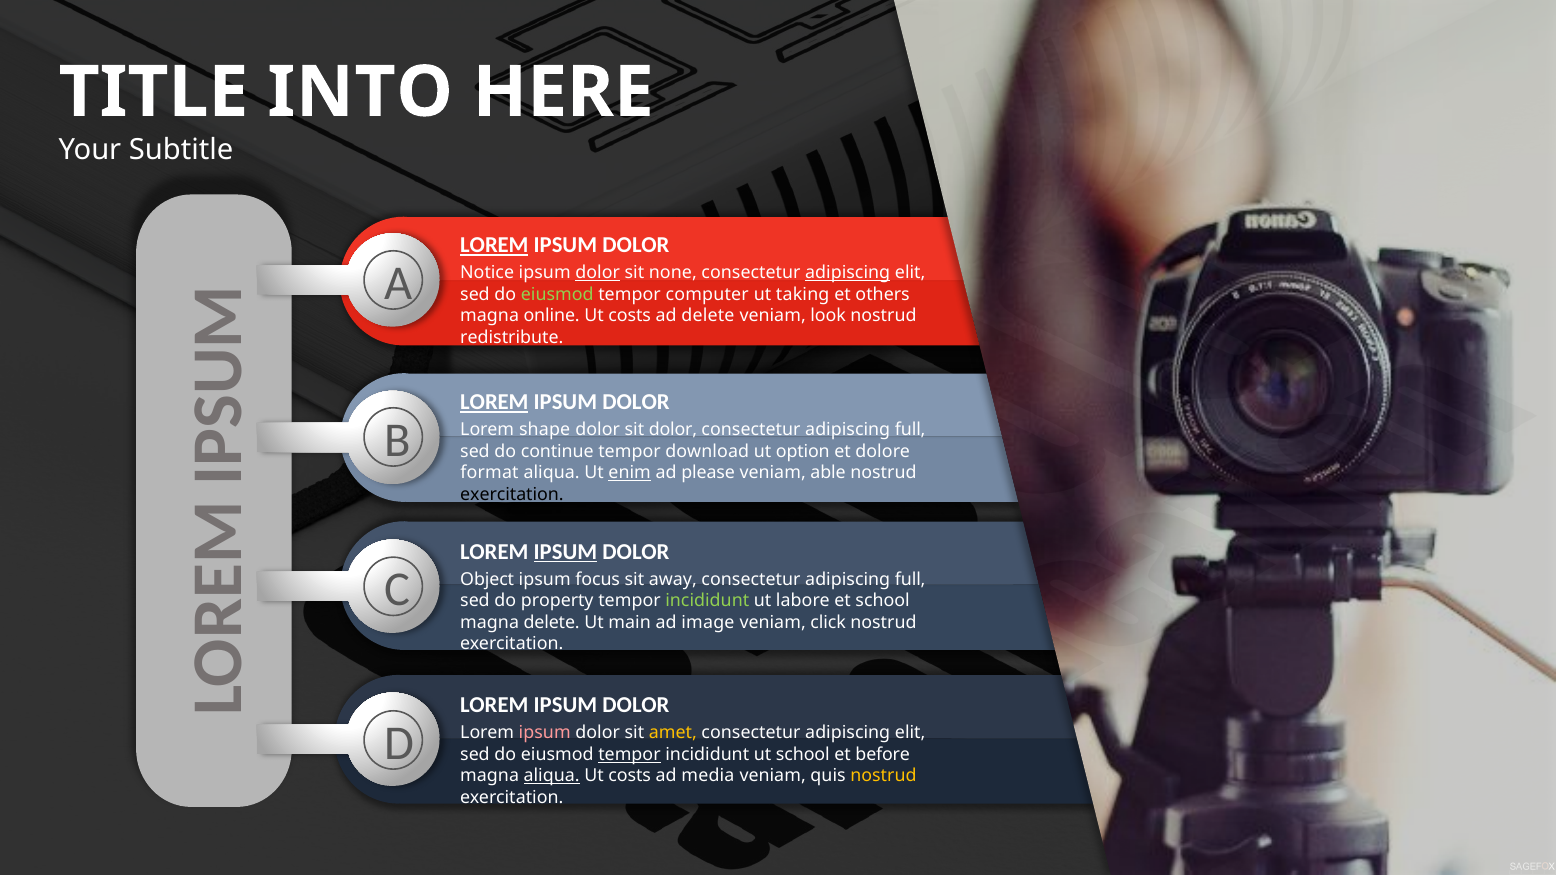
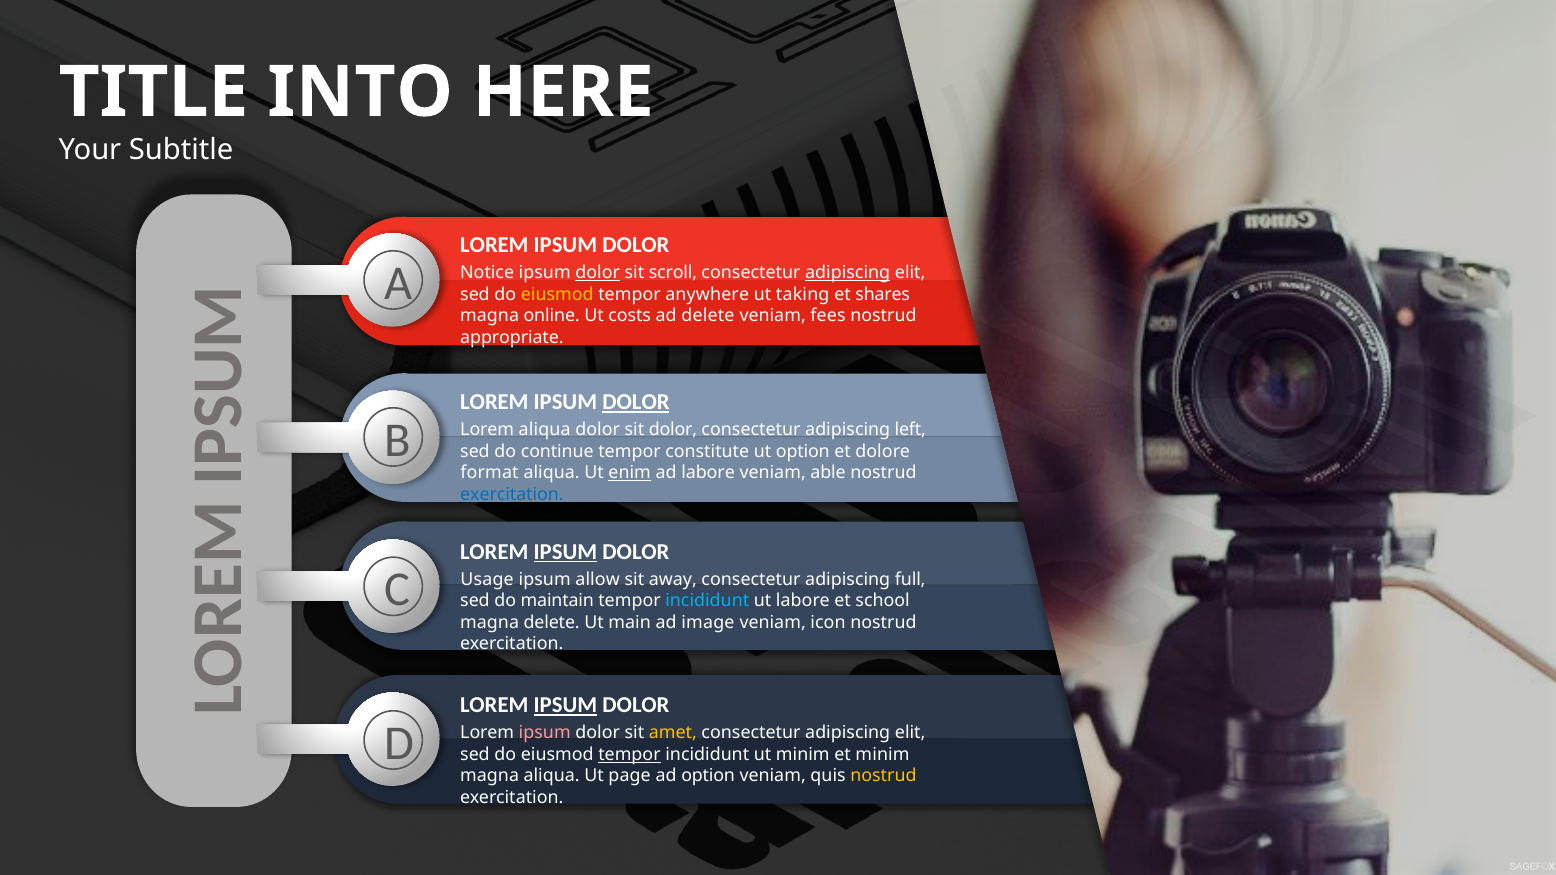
LOREM underline: present -> none (494, 245)
none: none -> scroll (673, 273)
eiusmod colour: light green -> yellow (557, 295)
computer: computer -> anywhere (707, 295)
others: others -> shares (883, 295)
look: look -> fees (828, 316)
redistribute: redistribute -> appropriate (512, 337)
LOREM underline: present -> none (494, 402)
DOLOR underline: none -> present (636, 402)
Lorem shape: shape -> aliqua (545, 430)
full: full -> left (910, 430)
download: download -> constitute (707, 452)
ad please: please -> labore (708, 473)
exercitation colour: black -> blue (512, 494)
Object: Object -> Usage (487, 580)
focus: focus -> allow (598, 580)
property: property -> maintain (557, 601)
incididunt colour: light green -> light blue (707, 601)
click: click -> icon (828, 622)
IPSUM underline: none -> present (565, 705)
ut school: school -> minim (803, 755)
et before: before -> minim (883, 755)
aliqua underline: present -> none (552, 776)
costs: costs -> page (630, 776)
ad media: media -> option (708, 776)
